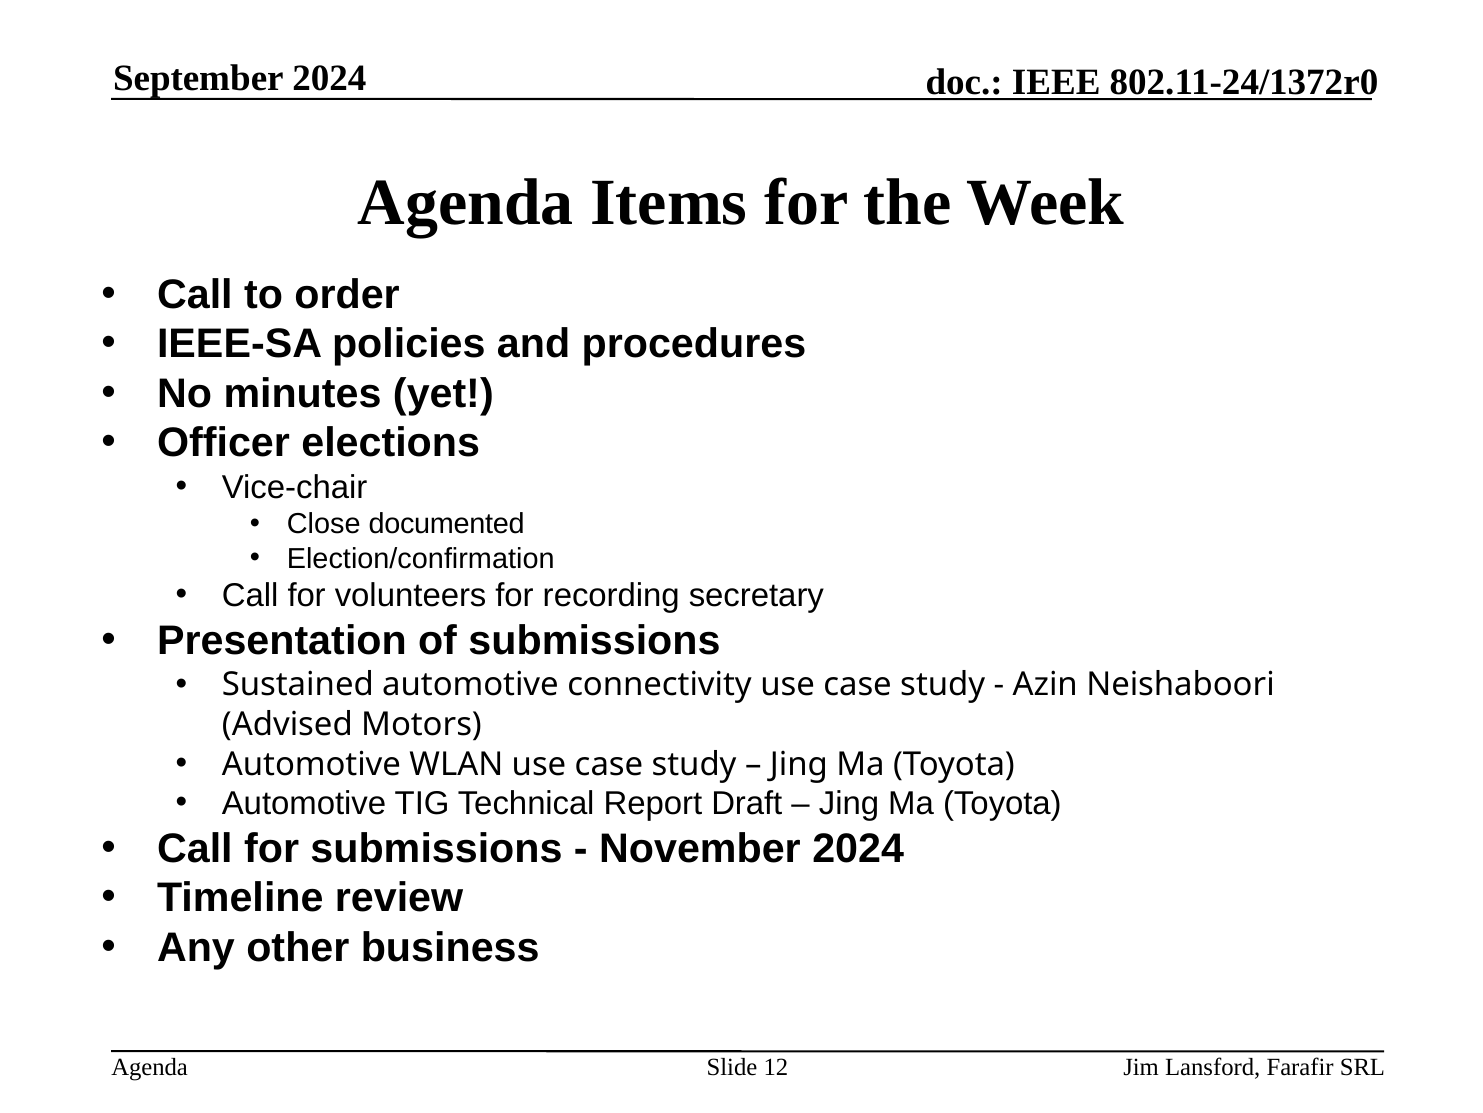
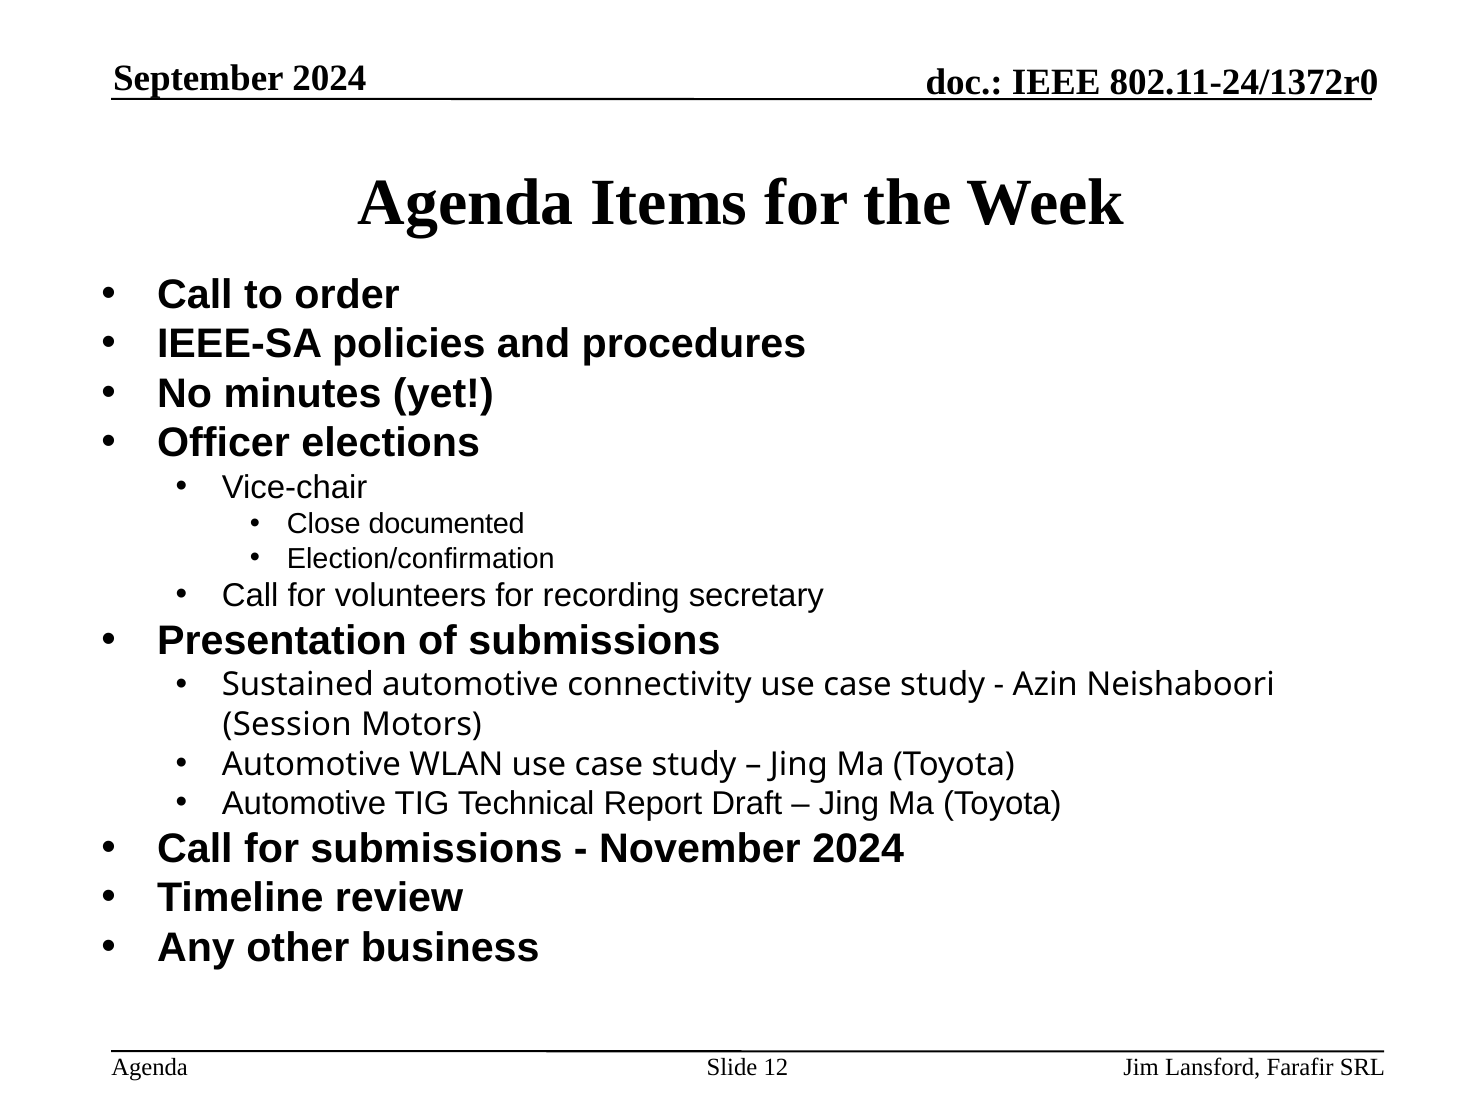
Advised: Advised -> Session (287, 724)
